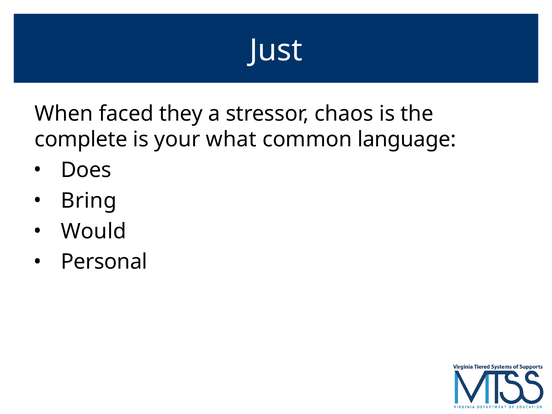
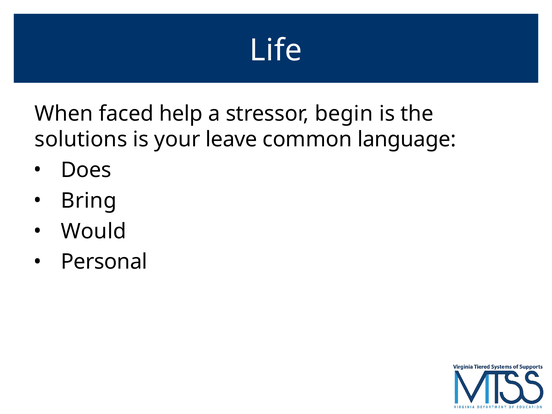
Just: Just -> Life (276, 50)
they: they -> help (181, 114)
chaos: chaos -> begin (344, 114)
complete: complete -> solutions (81, 139)
what: what -> leave (231, 139)
